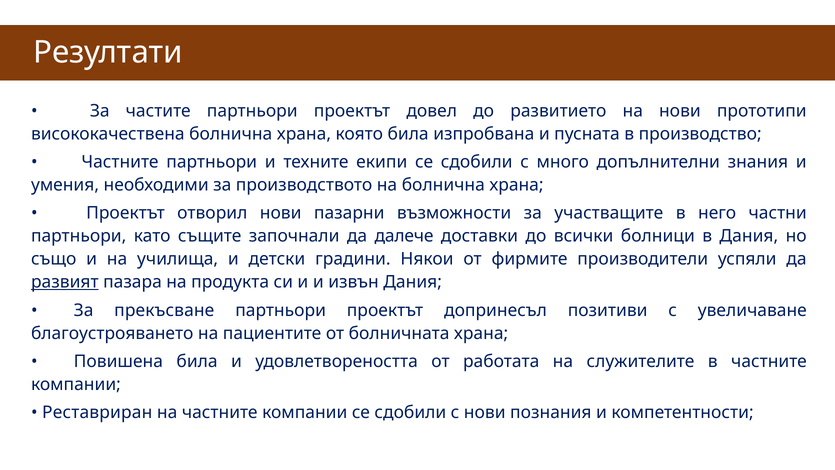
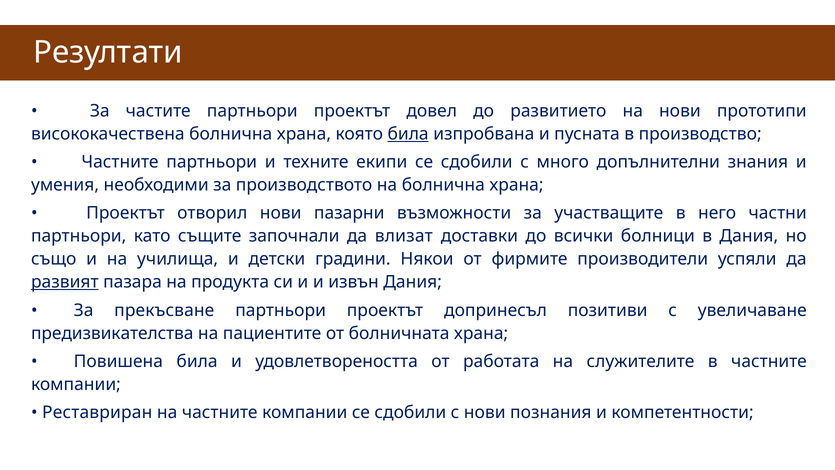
била underline: none -> present (408, 134)
далече: далече -> влизат (404, 236)
благоустрояването: благоустрояването -> предизвикателства (112, 333)
